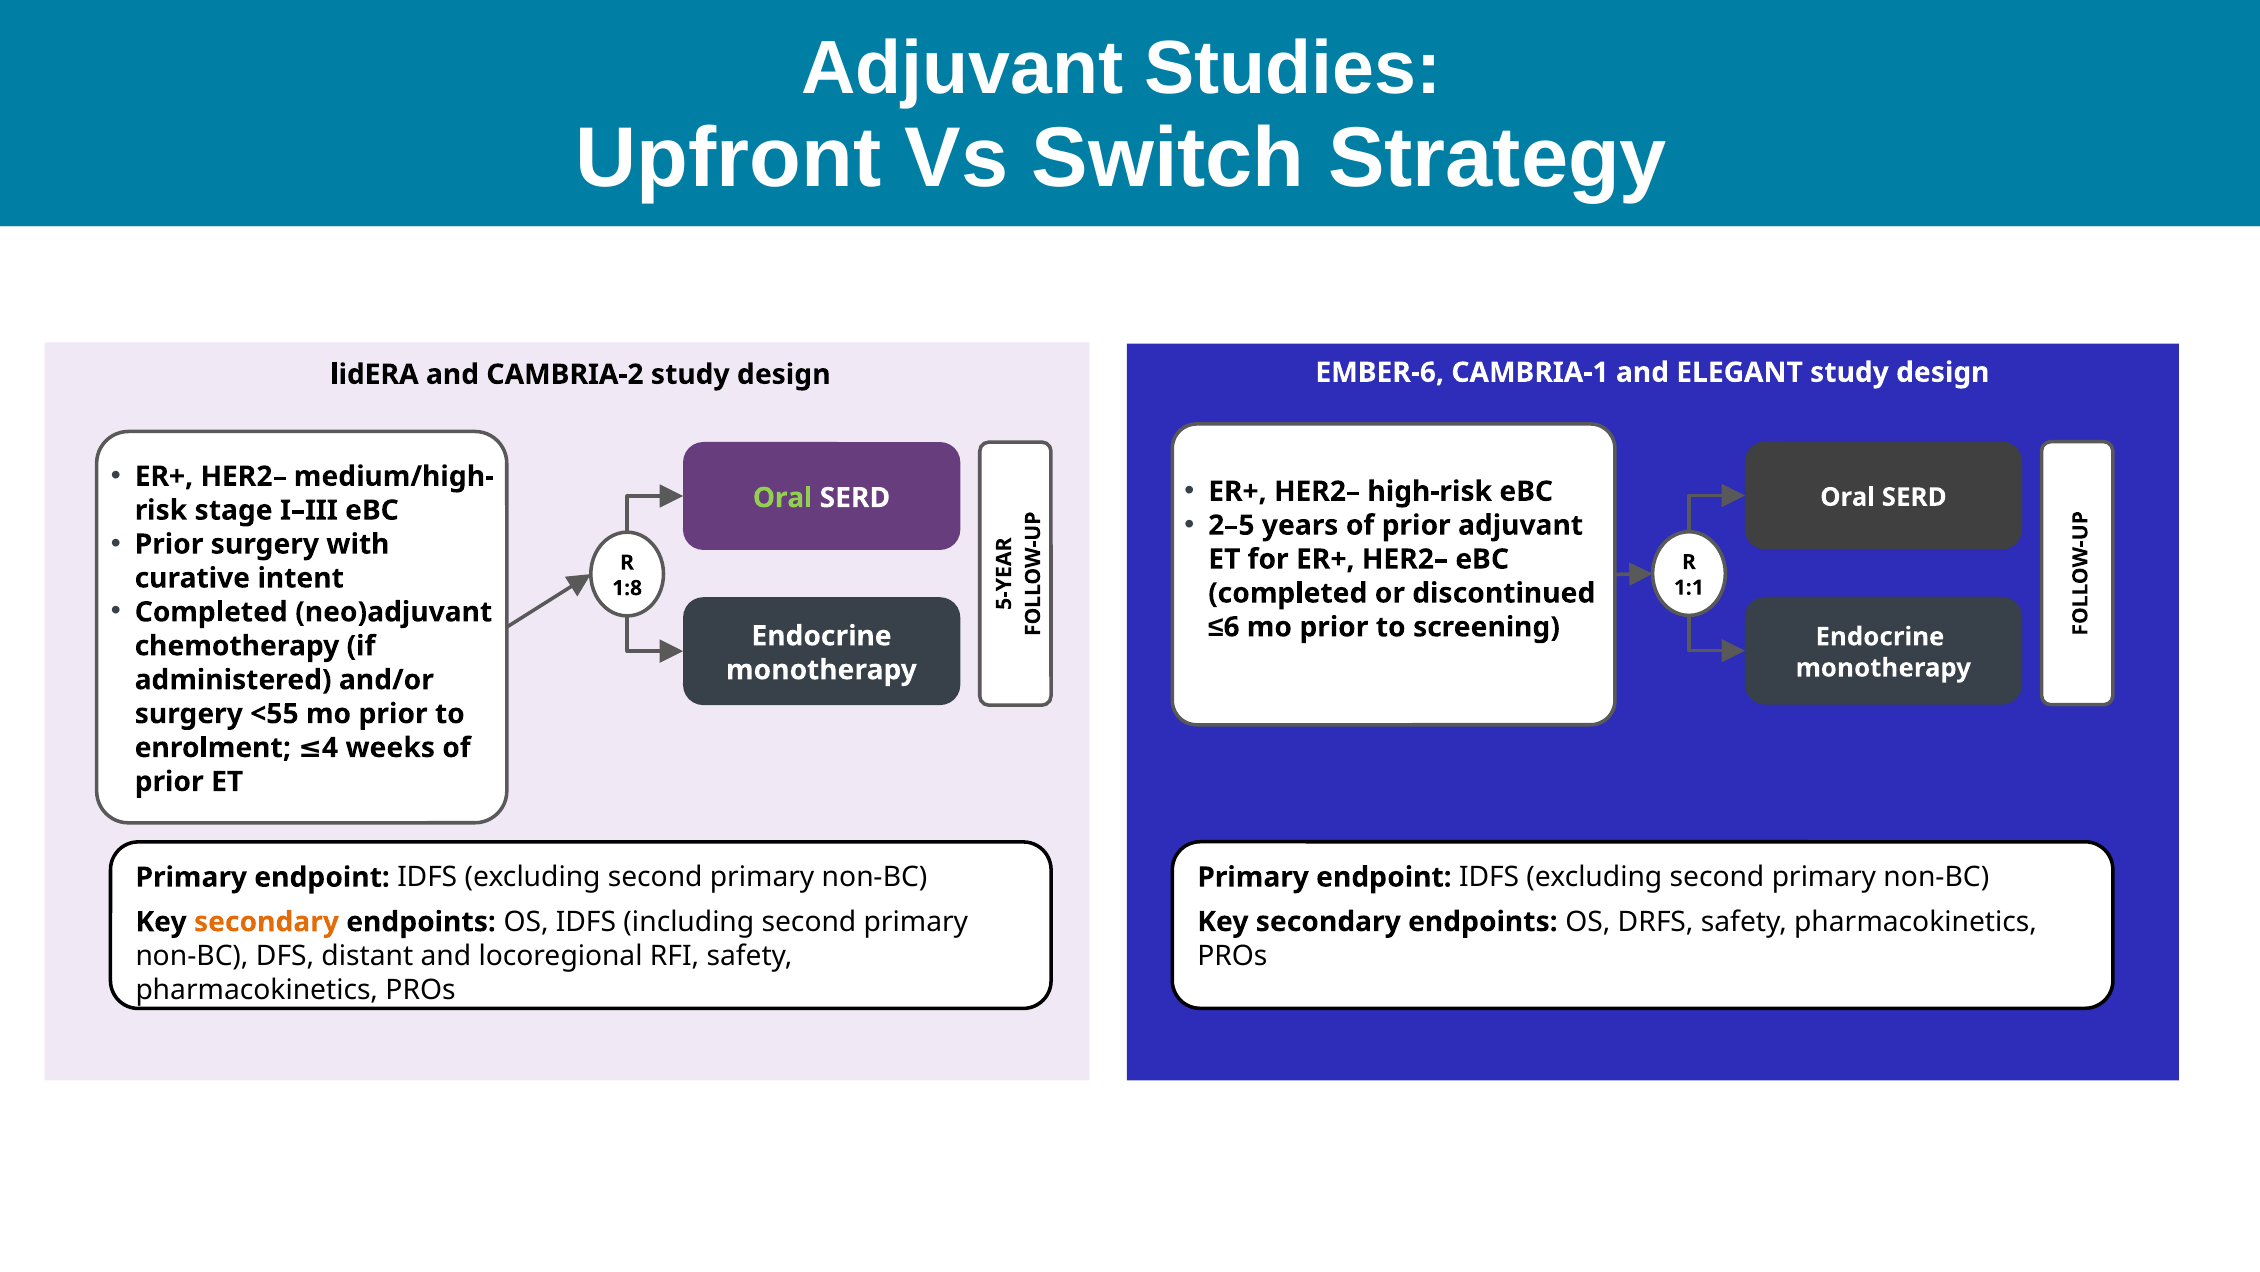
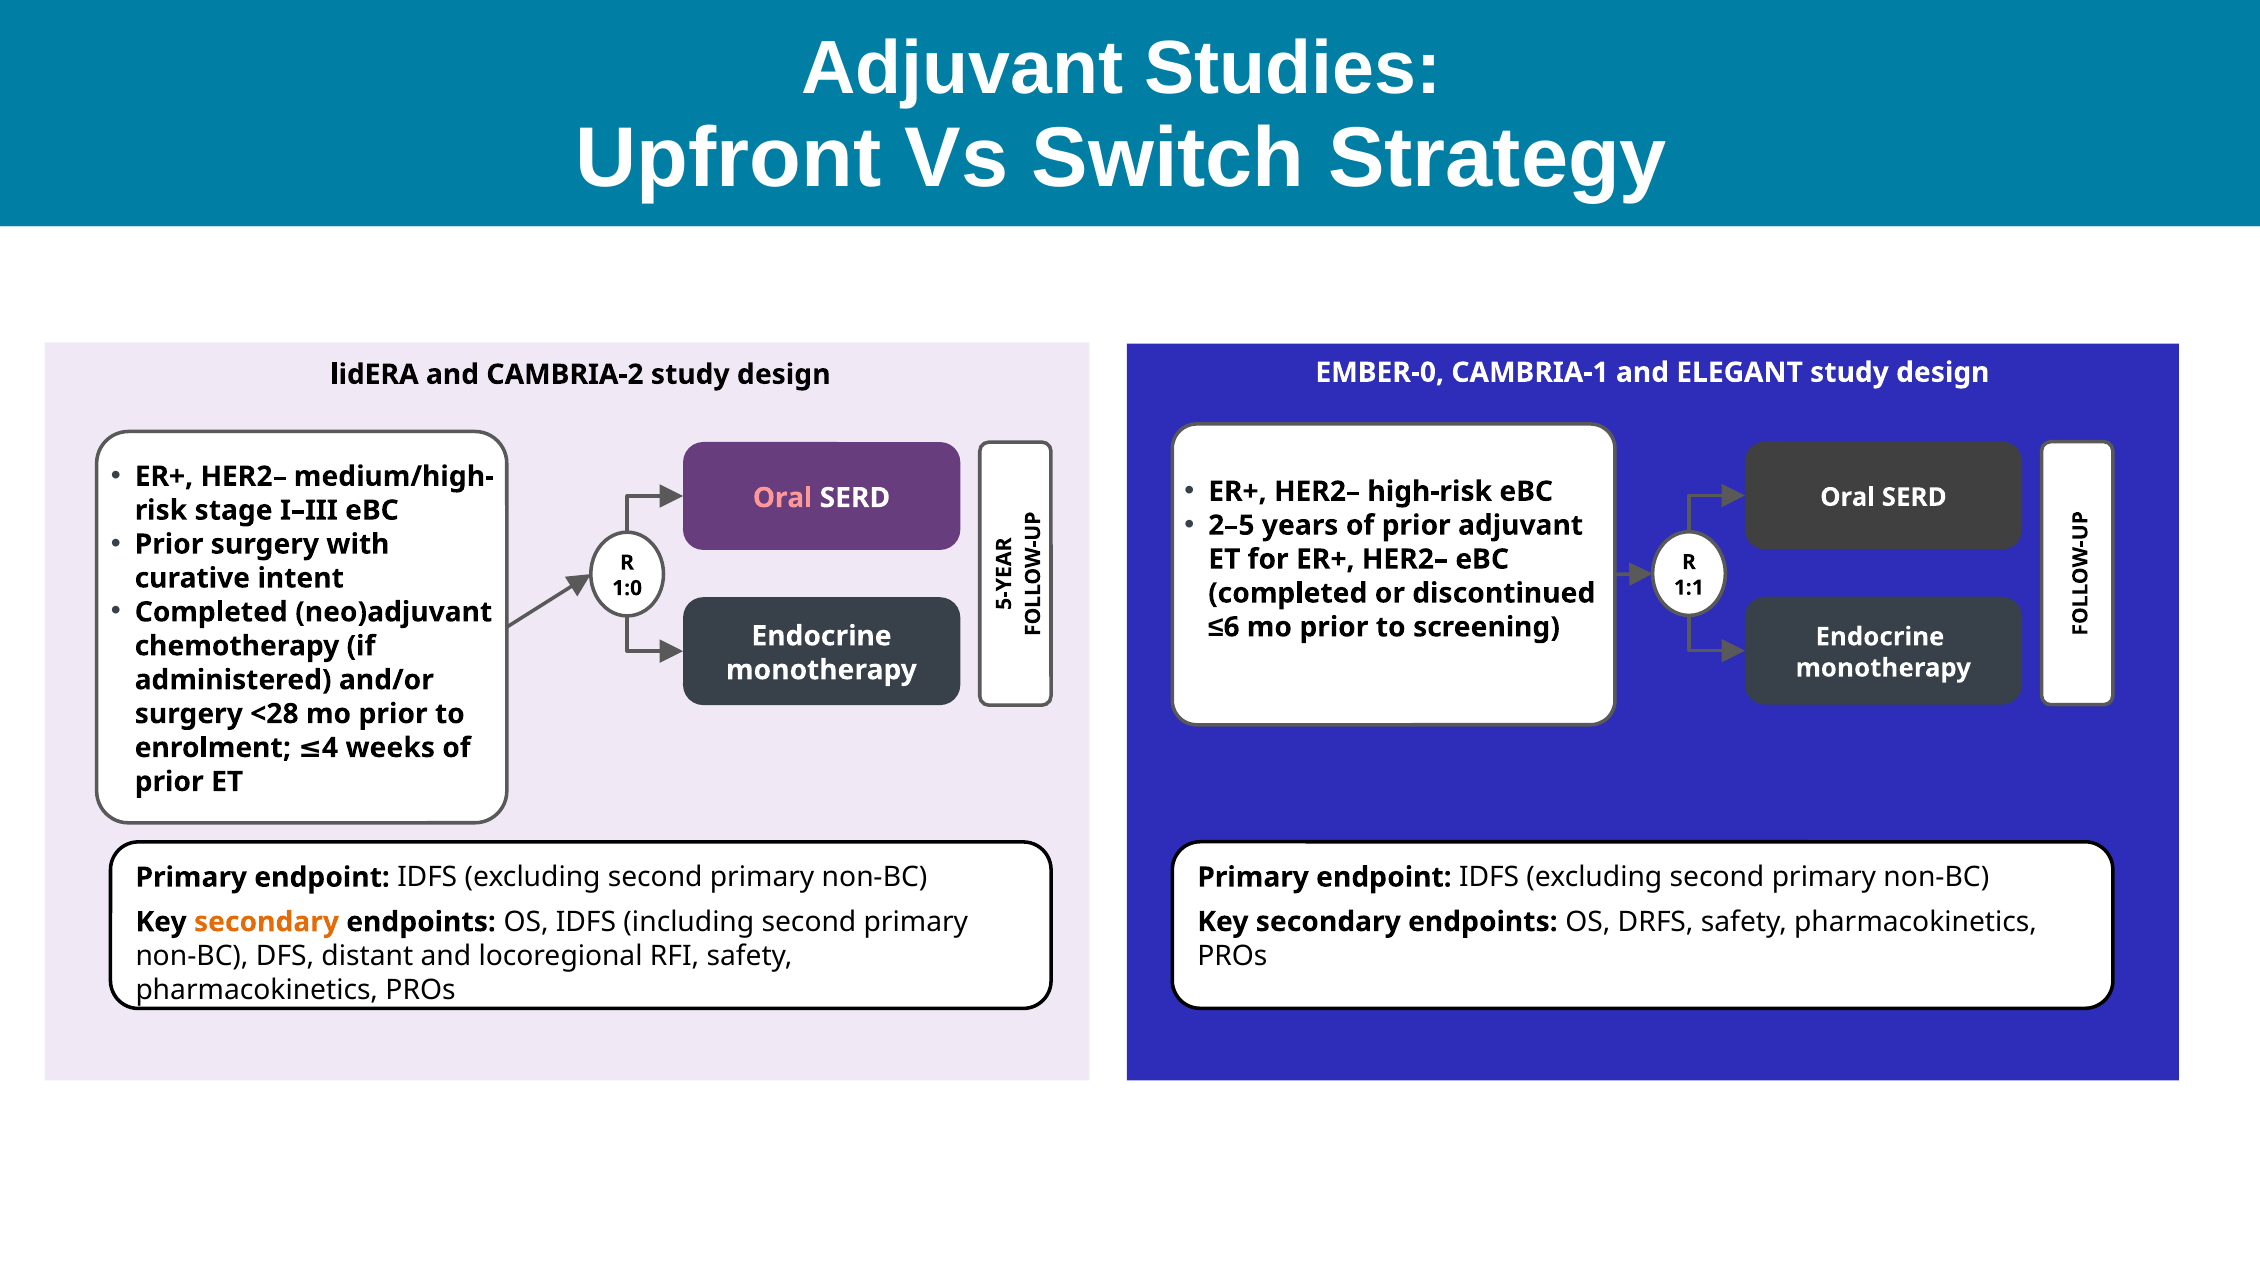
EMBER-6: EMBER-6 -> EMBER-0 (1380, 372)
Oral colour: light green -> pink (783, 498)
1:8: 1:8 -> 1:0 (627, 588)
<55: <55 -> <28 (274, 713)
